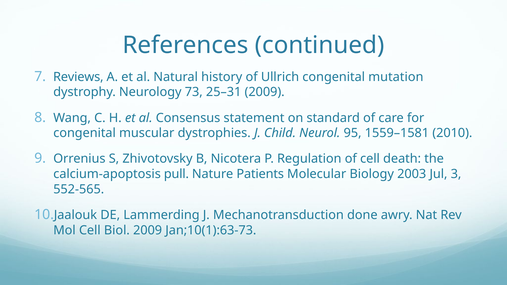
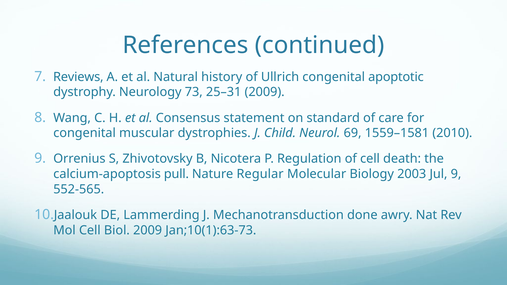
mutation: mutation -> apoptotic (396, 77)
95: 95 -> 69 (353, 133)
Patients: Patients -> Regular (260, 174)
Jul 3: 3 -> 9 (456, 174)
